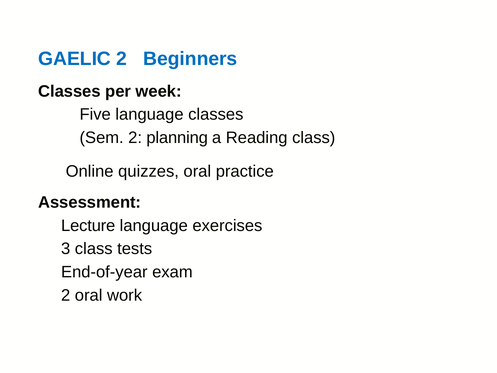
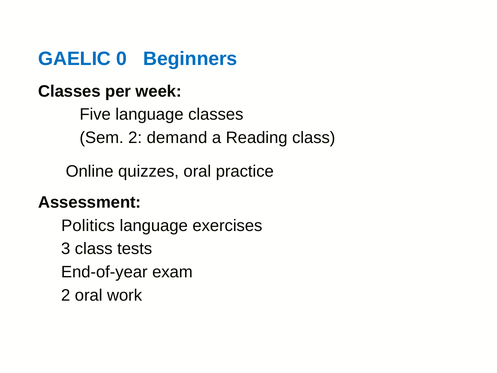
GAELIC 2: 2 -> 0 (122, 59)
planning: planning -> demand (177, 138)
Lecture: Lecture -> Politics (88, 225)
